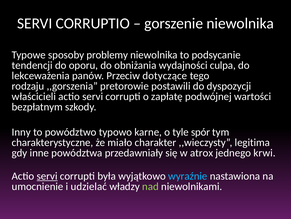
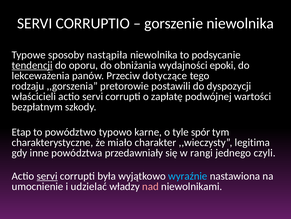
problemy: problemy -> nastąpiła (107, 55)
tendencji underline: none -> present (32, 65)
culpa: culpa -> epoki (223, 65)
Inny: Inny -> Etap (21, 132)
atrox: atrox -> rangi (202, 152)
krwi: krwi -> czyli (265, 152)
nad colour: light green -> pink (150, 186)
